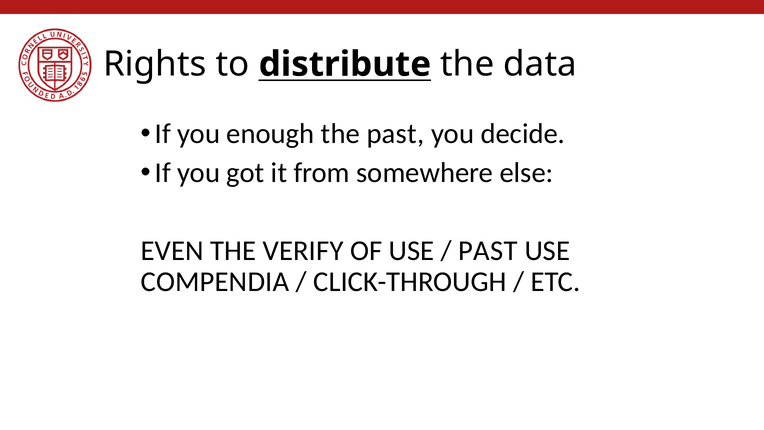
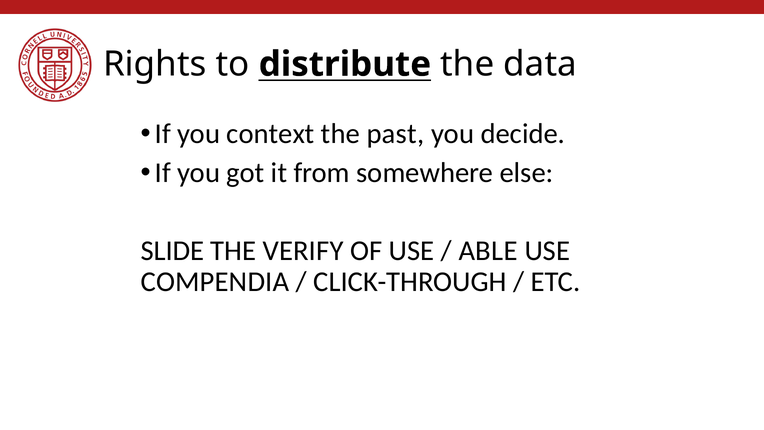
enough: enough -> context (271, 134)
EVEN: EVEN -> SLIDE (172, 251)
PAST: PAST -> ABLE (488, 251)
